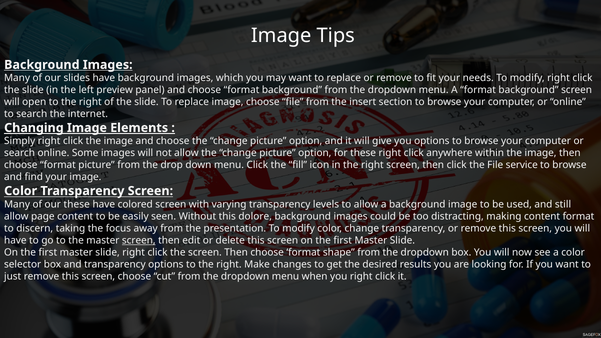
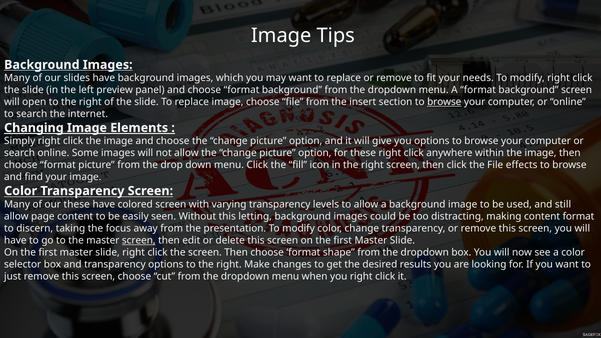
browse underline: none -> present (444, 102)
service: service -> effects (522, 165)
dolore: dolore -> letting (255, 216)
